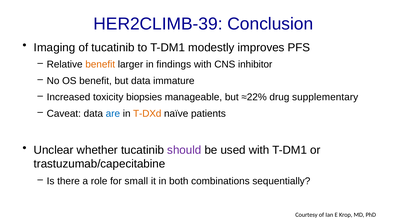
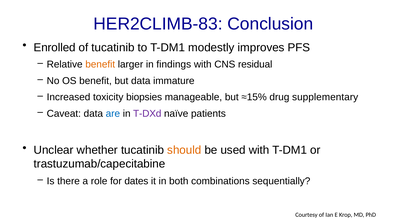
HER2CLIMB-39: HER2CLIMB-39 -> HER2CLIMB-83 (158, 24)
Imaging: Imaging -> Enrolled (55, 48)
inhibitor: inhibitor -> residual (255, 65)
≈22%: ≈22% -> ≈15% (254, 97)
T-DXd colour: orange -> purple (147, 114)
should colour: purple -> orange (184, 150)
small: small -> dates (136, 181)
